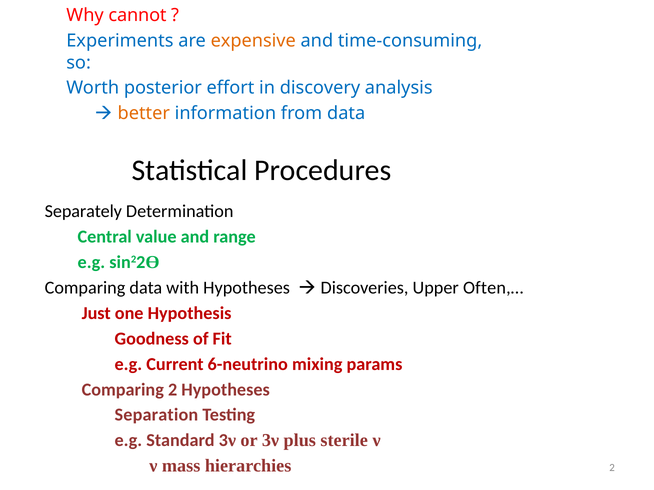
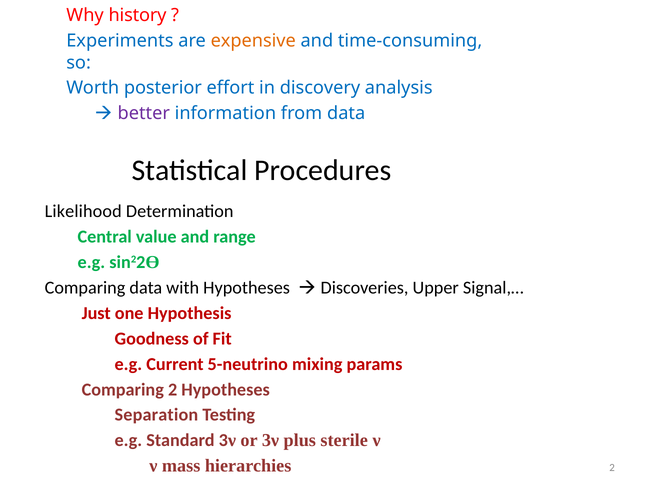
cannot: cannot -> history (138, 15)
better colour: orange -> purple (144, 113)
Separately: Separately -> Likelihood (83, 212)
Often,…: Often,… -> Signal,… (493, 288)
6-neutrino: 6-neutrino -> 5-neutrino (248, 364)
